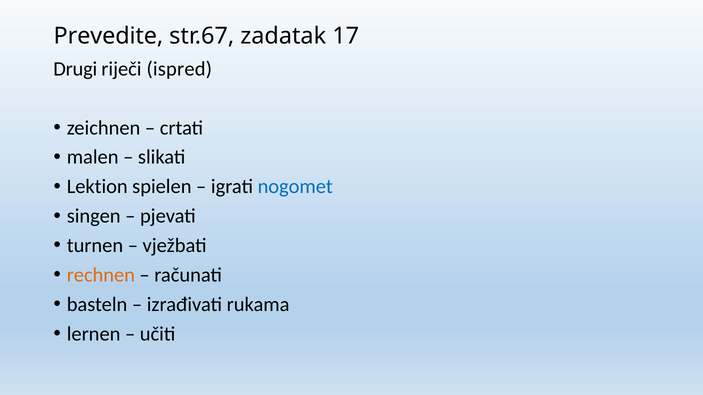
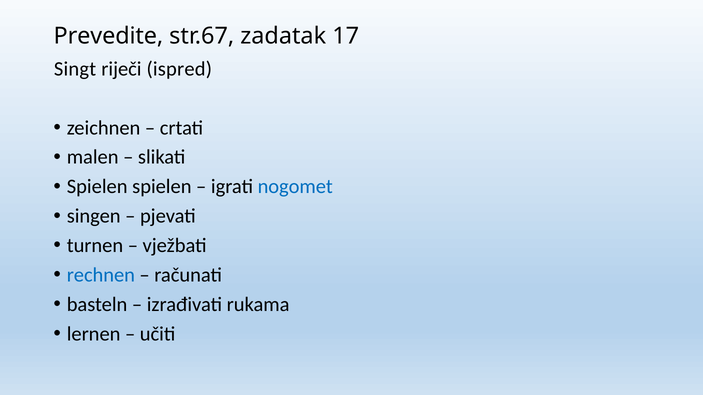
Drugi: Drugi -> Singt (75, 69)
Lektion: Lektion -> Spielen (97, 187)
rechnen colour: orange -> blue (101, 275)
